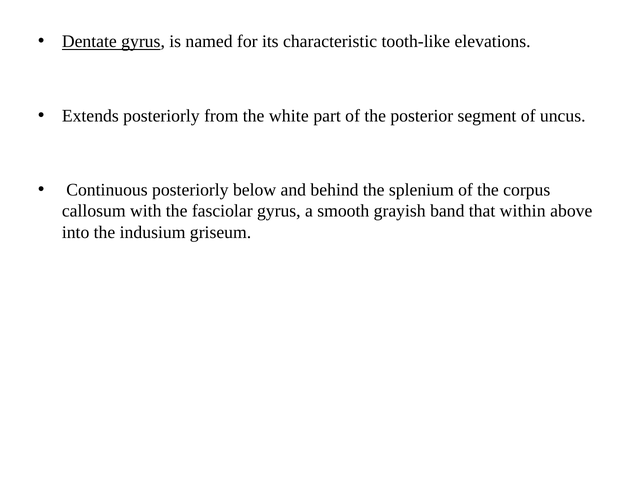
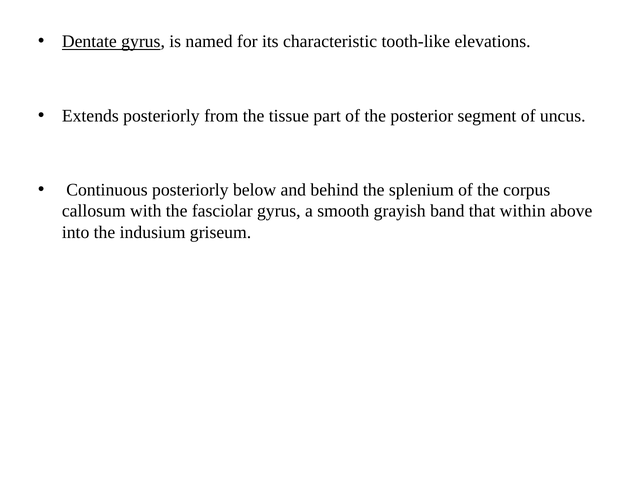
white: white -> tissue (289, 116)
